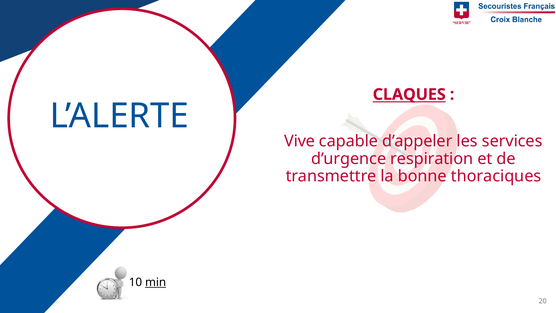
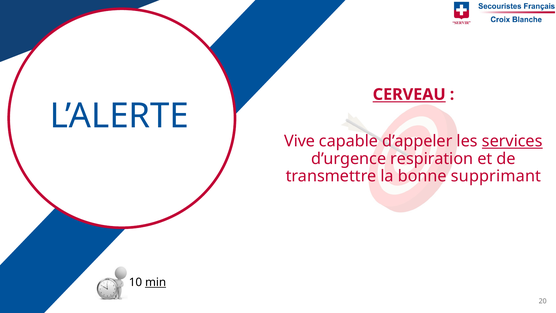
CLAQUES: CLAQUES -> CERVEAU (409, 94)
services underline: none -> present (512, 141)
thoraciques: thoraciques -> supprimant (496, 176)
